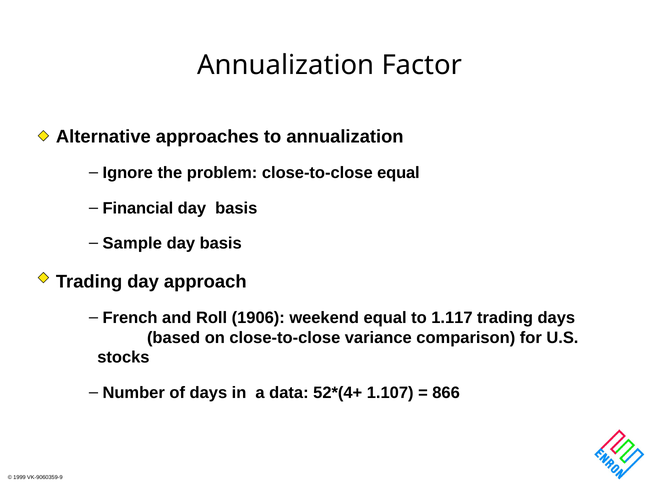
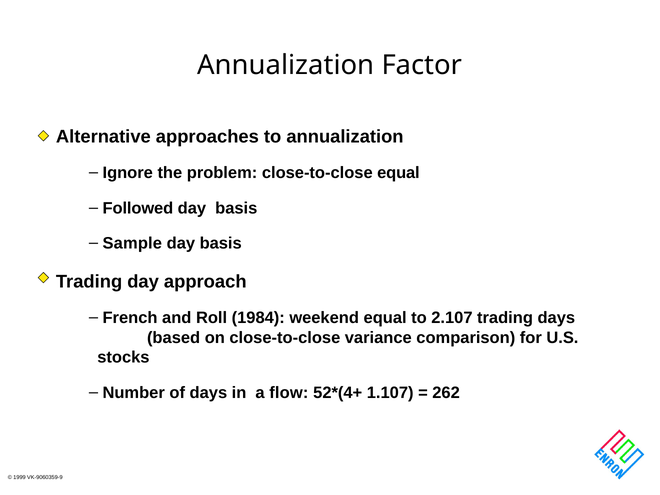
Financial: Financial -> Followed (138, 208)
1906: 1906 -> 1984 (258, 318)
1.117: 1.117 -> 2.107 (452, 318)
data: data -> flow (289, 393)
866: 866 -> 262 (446, 393)
